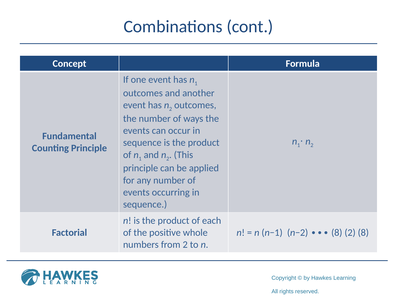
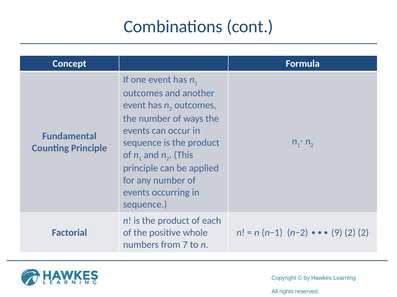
n−2 8: 8 -> 9 (337, 233)
2 8: 8 -> 2 (363, 233)
from 2: 2 -> 7 (185, 245)
